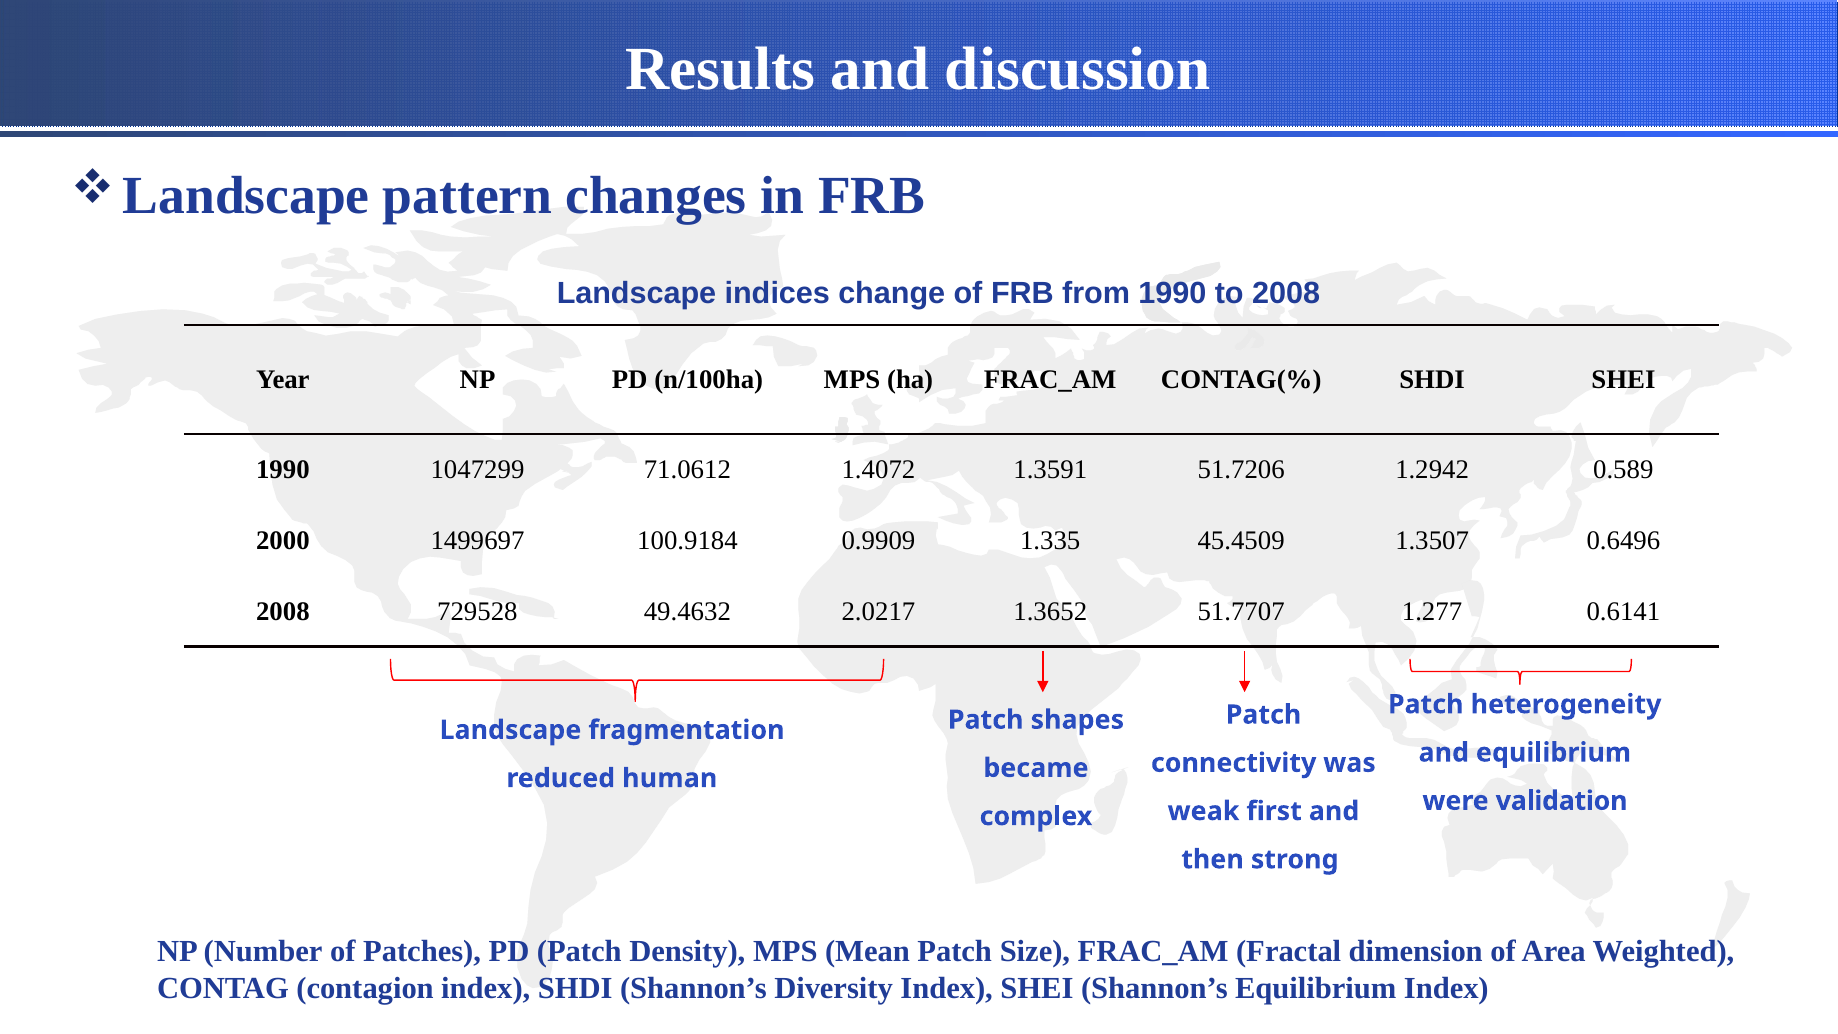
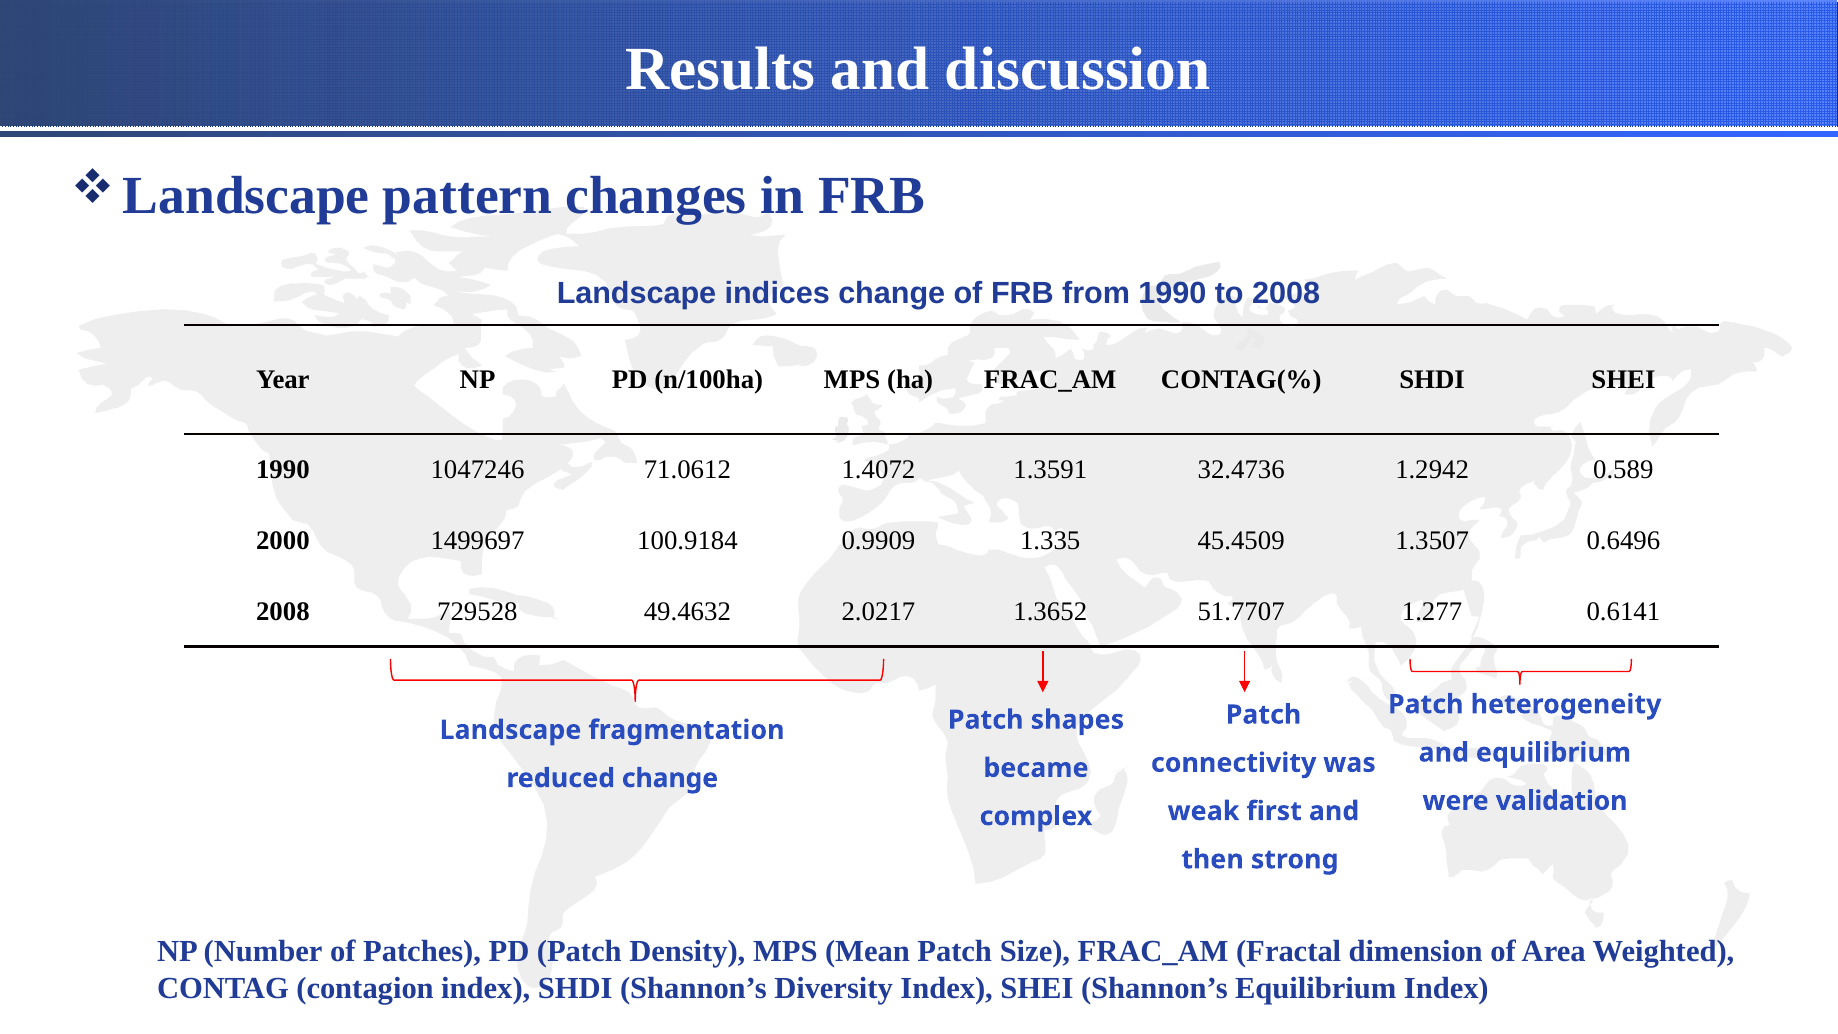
1047299: 1047299 -> 1047246 (478, 470)
51.7206: 51.7206 -> 32.4736 (1241, 470)
reduced human: human -> change (670, 778)
